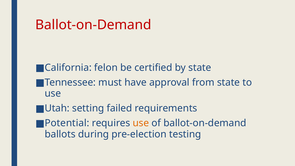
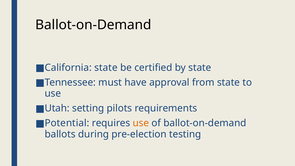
Ballot-on-Demand colour: red -> black (93, 25)
California felon: felon -> state (106, 68)
failed: failed -> pilots (119, 108)
